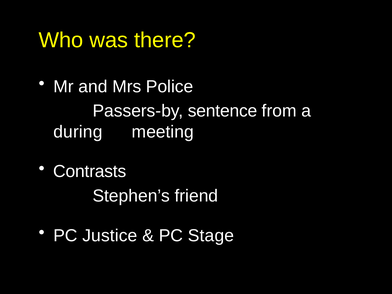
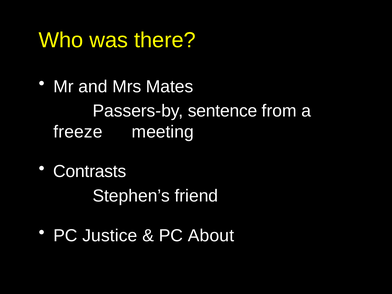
Police: Police -> Mates (170, 87)
during: during -> freeze (78, 132)
Stage: Stage -> About (211, 236)
